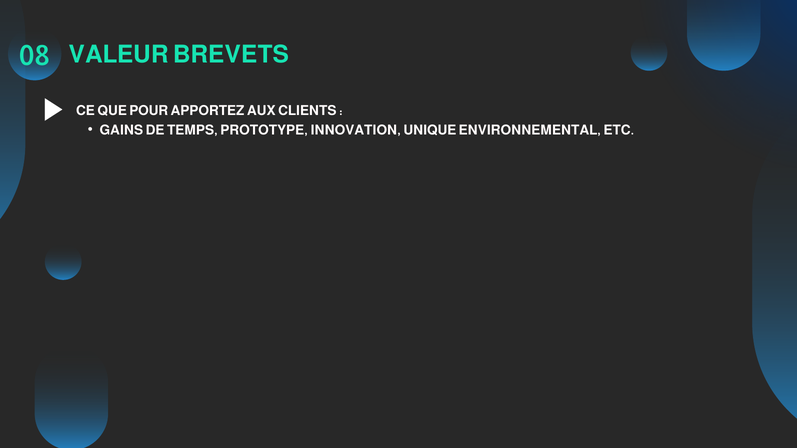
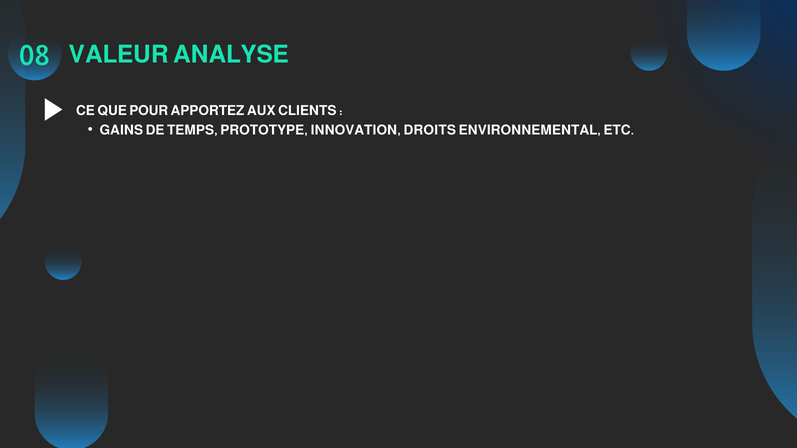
BREVETS: BREVETS -> ANALYSE (231, 54)
UNIQUE: UNIQUE -> DROITS (430, 130)
